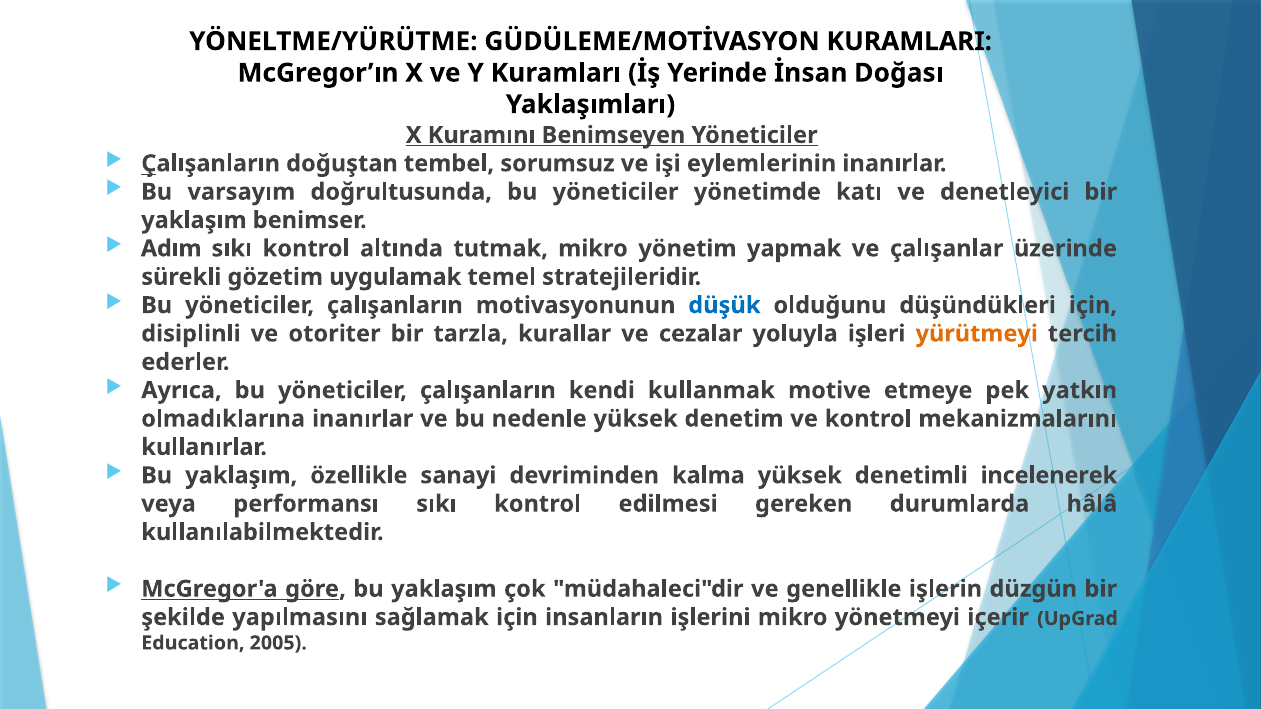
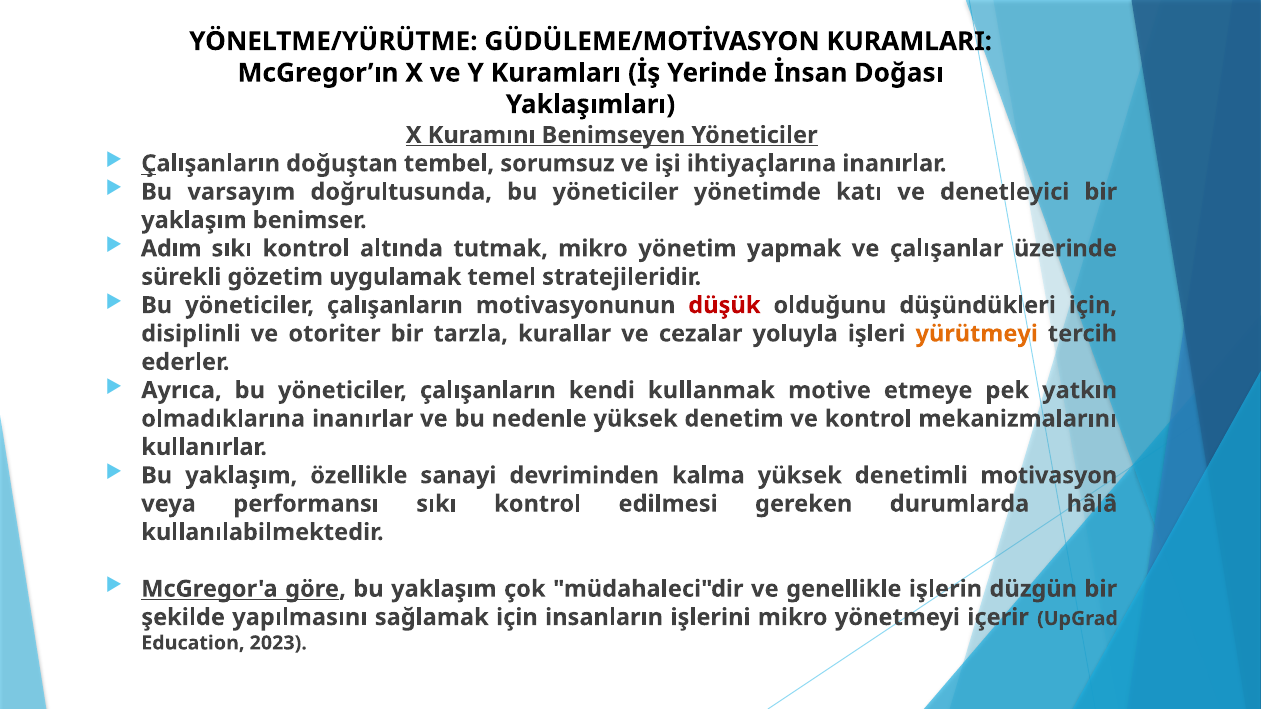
eylemlerinin: eylemlerinin -> ihtiyaçlarına (761, 164)
düşük colour: blue -> red (724, 305)
incelenerek: incelenerek -> motivasyon (1049, 476)
2005: 2005 -> 2023 (278, 643)
